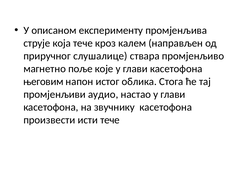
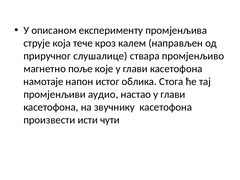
његовим: његовим -> намотаје (43, 82)
исти тече: тече -> чути (110, 120)
